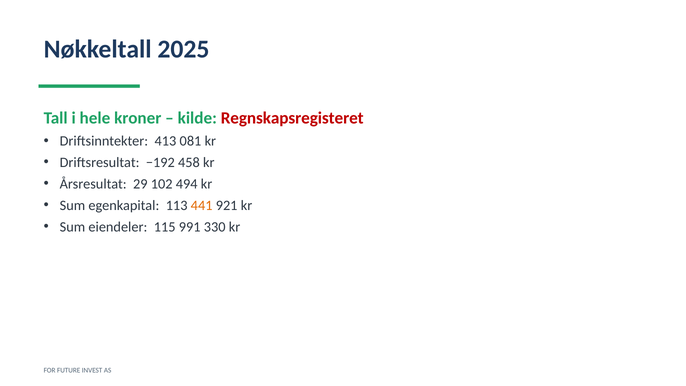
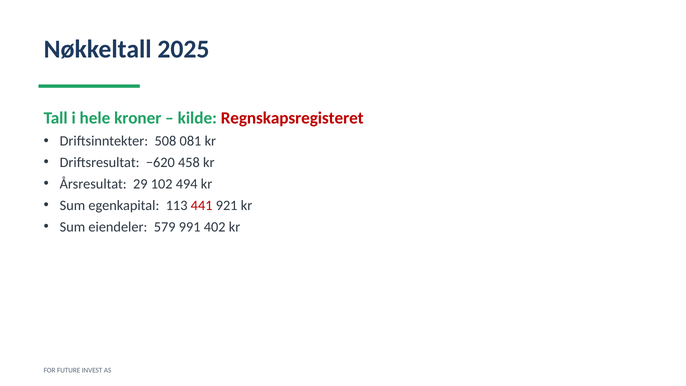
413: 413 -> 508 (165, 141)
−192: −192 -> −620 (160, 163)
441 colour: orange -> red (202, 205)
115: 115 -> 579 (165, 227)
330: 330 -> 402 (215, 227)
